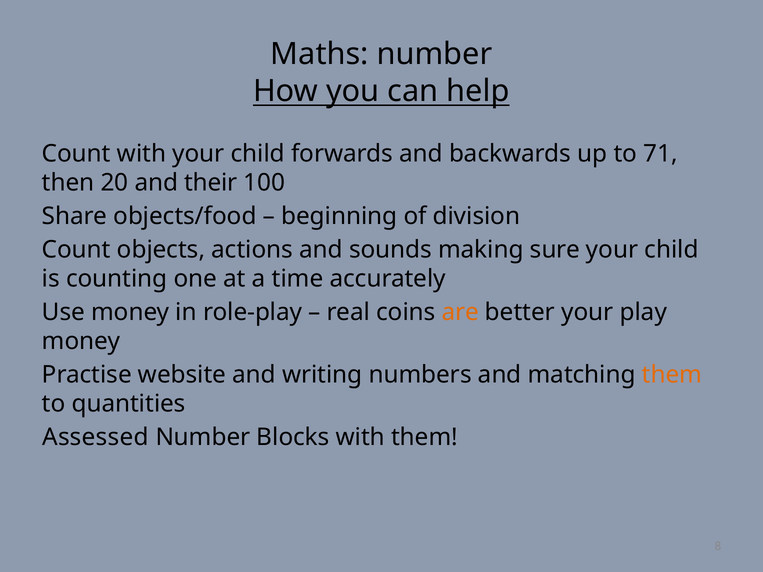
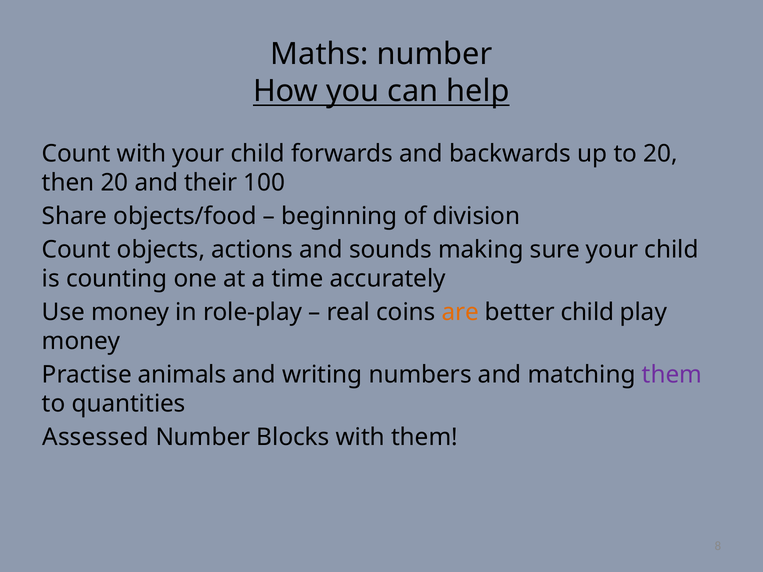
to 71: 71 -> 20 (660, 154)
better your: your -> child (587, 312)
website: website -> animals (182, 375)
them colour: orange -> purple (672, 375)
